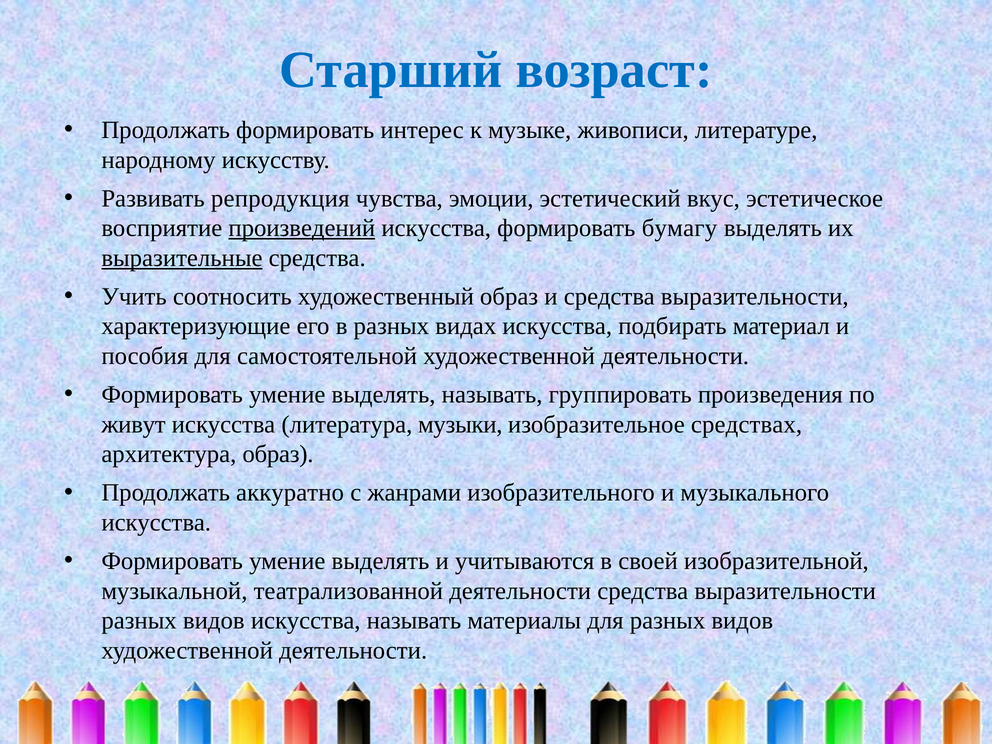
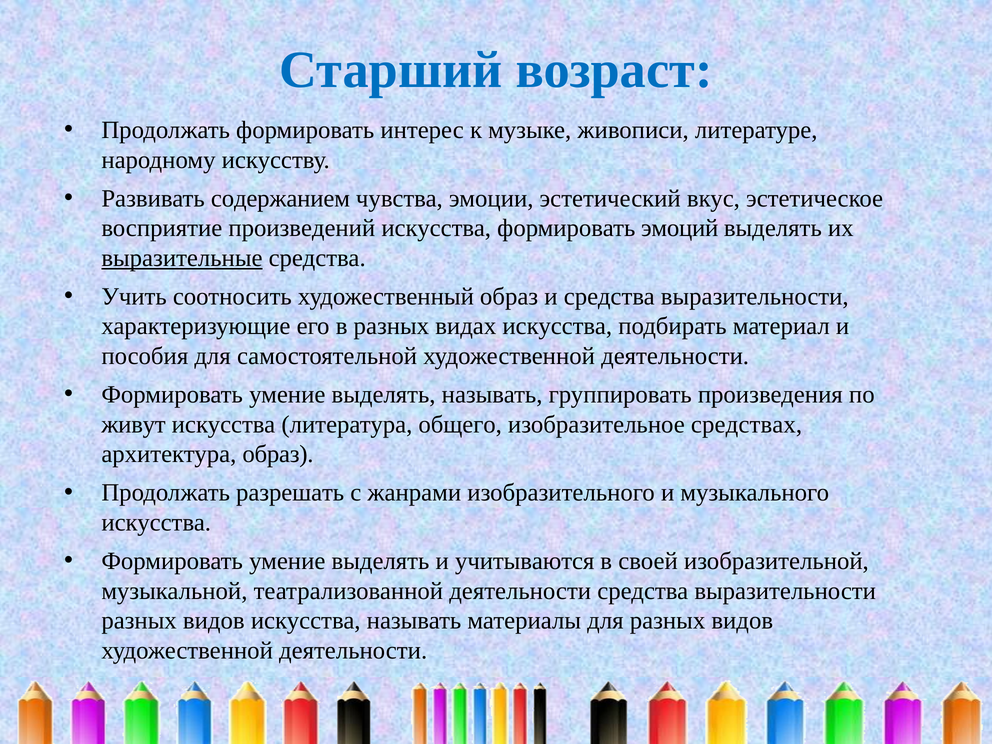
репродукция: репродукция -> содержанием (280, 198)
произведений underline: present -> none (302, 228)
бумагу: бумагу -> эмоций (680, 228)
музыки: музыки -> общего (460, 424)
аккуратно: аккуратно -> разрешать (290, 493)
